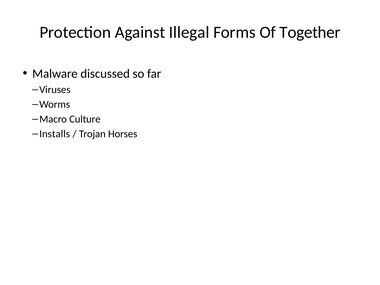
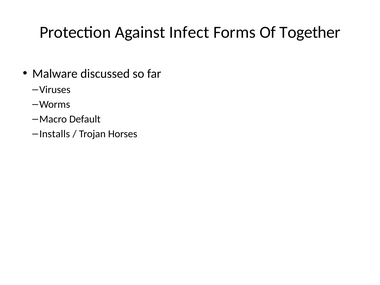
Illegal: Illegal -> Infect (189, 32)
Culture: Culture -> Default (85, 119)
